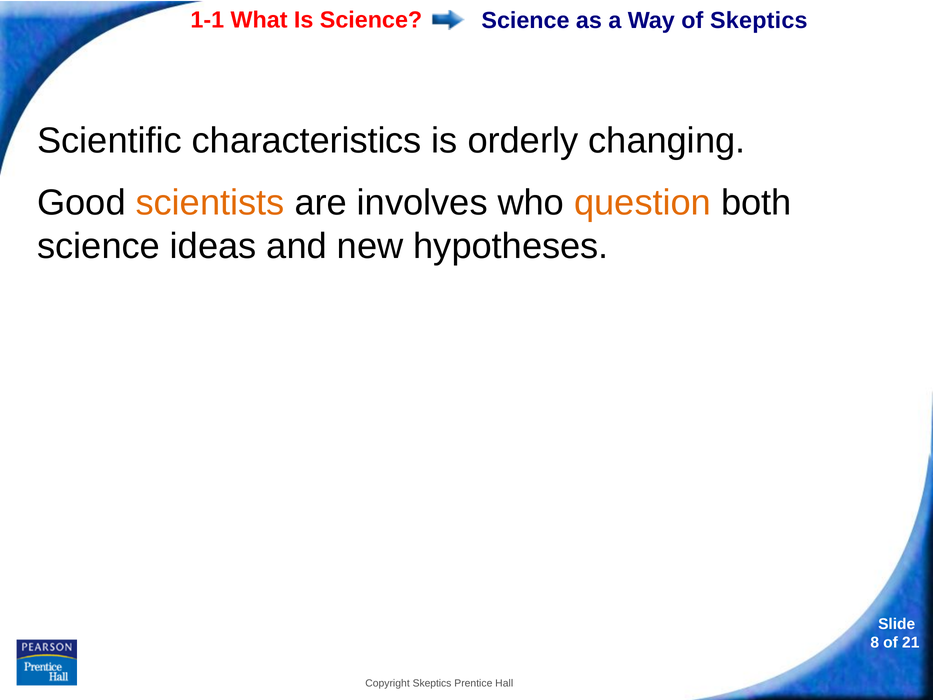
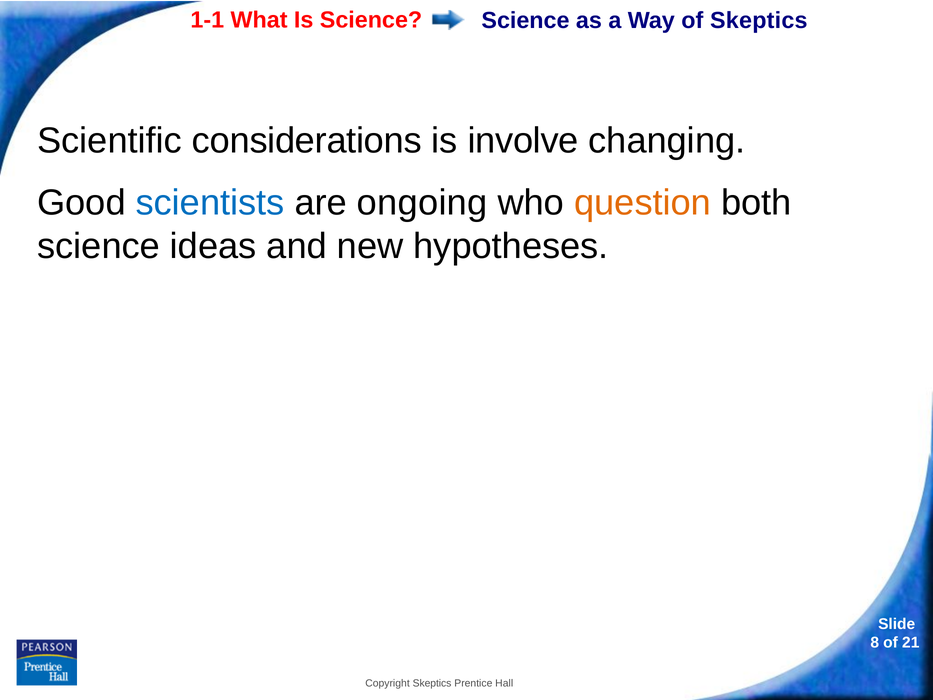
characteristics: characteristics -> considerations (307, 141)
orderly: orderly -> involve (523, 141)
scientists colour: orange -> blue (210, 202)
involves: involves -> ongoing (422, 202)
